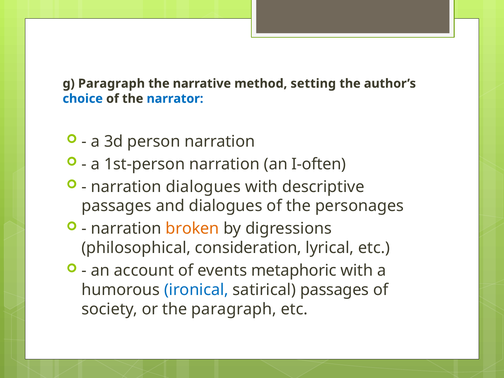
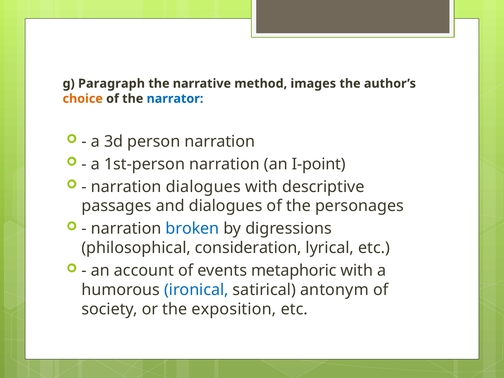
setting: setting -> images (313, 84)
choice colour: blue -> orange (83, 99)
I-often: I-often -> I-point (319, 164)
broken colour: orange -> blue (192, 229)
satirical passages: passages -> antonym (334, 290)
the paragraph: paragraph -> exposition (234, 309)
